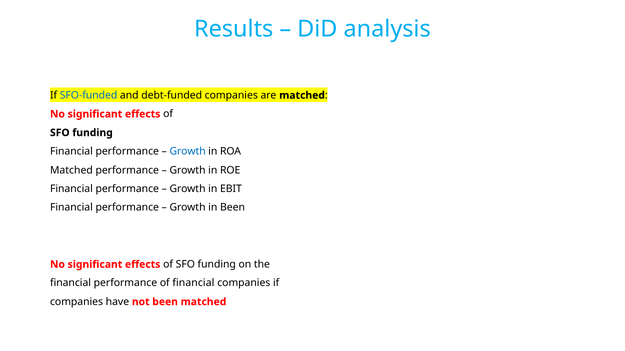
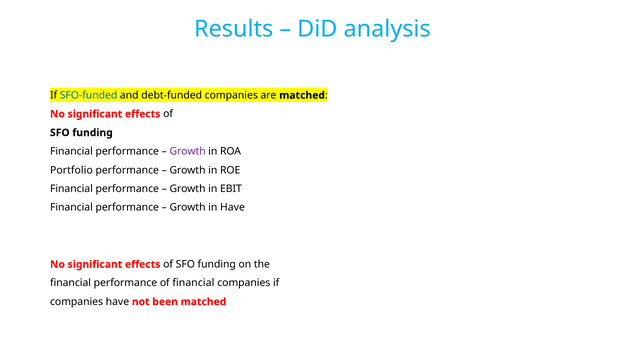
Growth colour: blue -> purple (188, 152)
Matched: Matched -> Portfolio (71, 170)
in Been: Been -> Have (232, 208)
